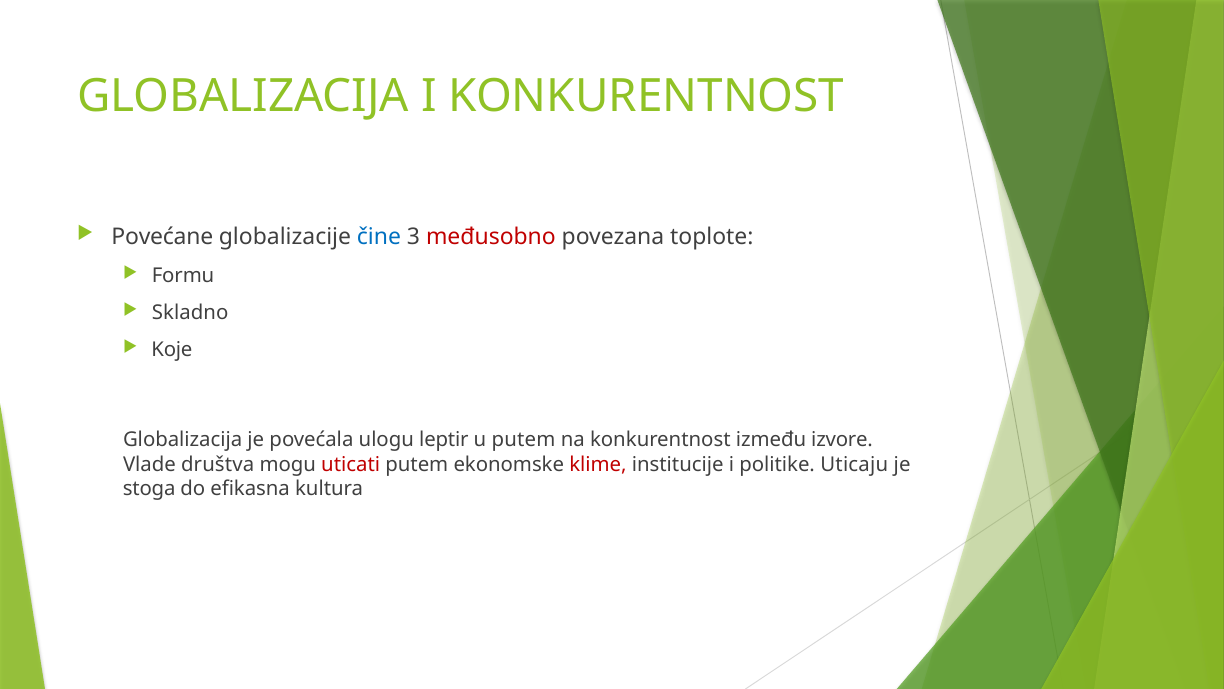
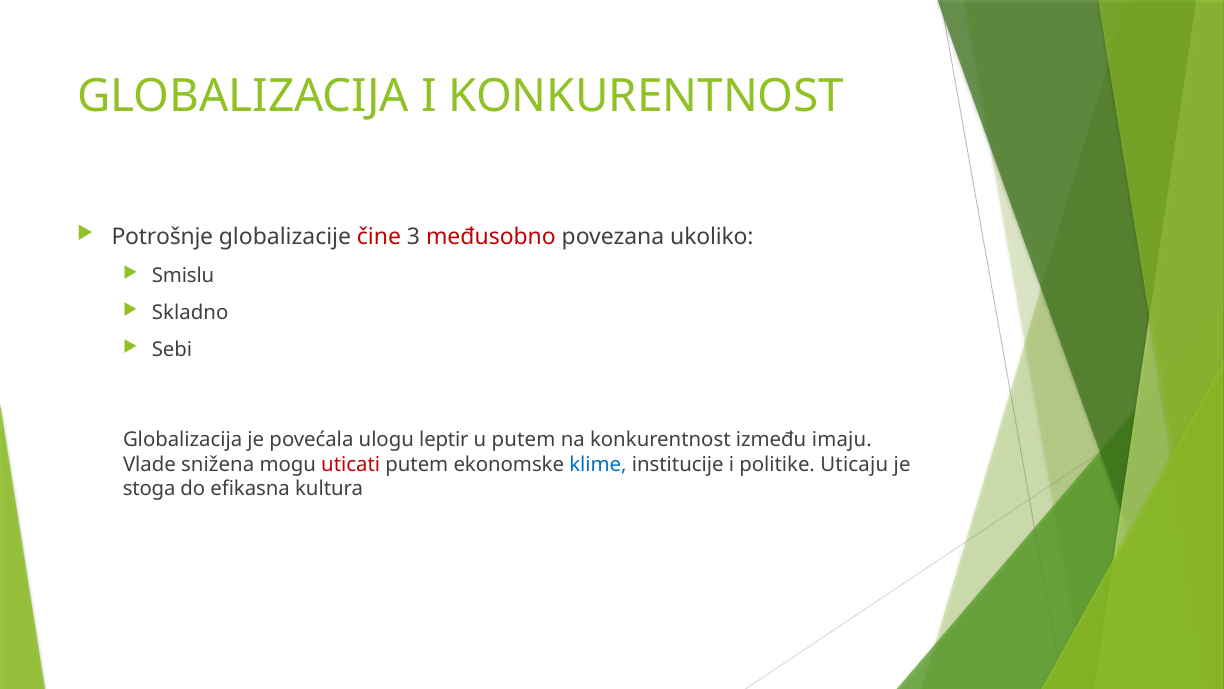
Povećane: Povećane -> Potrošnje (162, 237)
čine colour: blue -> red (379, 237)
toplote: toplote -> ukoliko (712, 237)
Formu: Formu -> Smislu (183, 275)
Koje: Koje -> Sebi (172, 350)
izvore: izvore -> imaju (842, 440)
društva: društva -> snižena (218, 464)
klime colour: red -> blue (598, 464)
